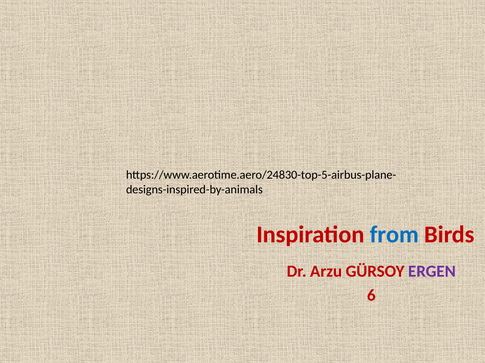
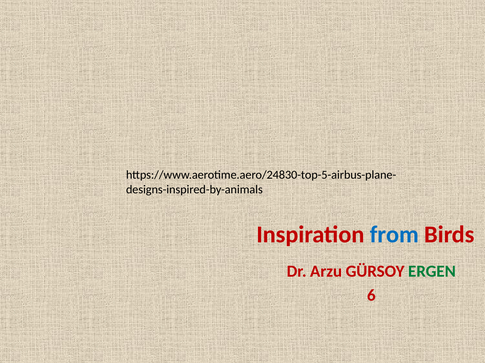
ERGEN colour: purple -> green (432, 272)
